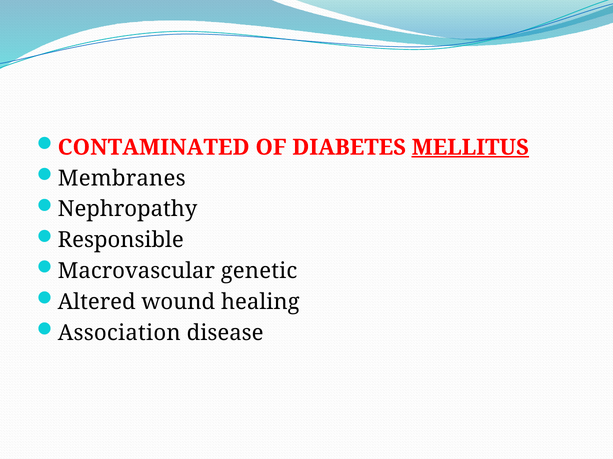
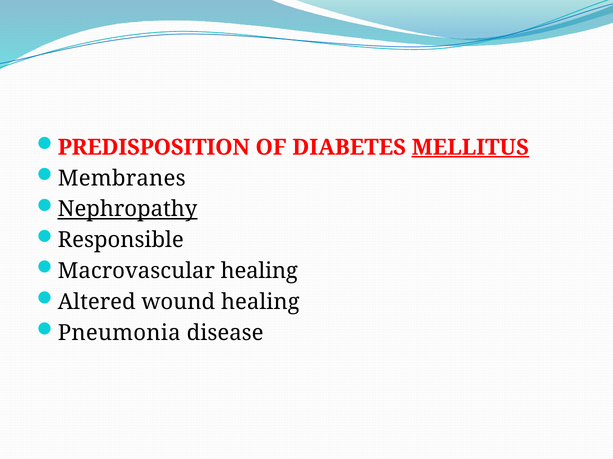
CONTAMINATED: CONTAMINATED -> PREDISPOSITION (154, 148)
Nephropathy underline: none -> present (128, 210)
Macrovascular genetic: genetic -> healing (259, 271)
Association: Association -> Pneumonia (119, 333)
